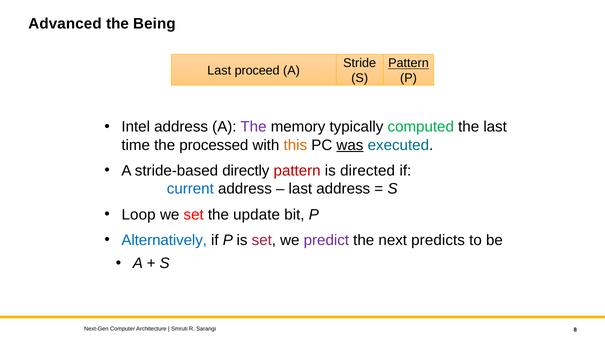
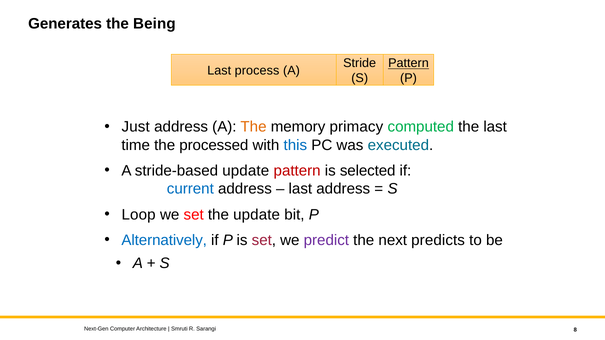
Advanced: Advanced -> Generates (65, 24)
proceed: proceed -> process (257, 71)
Intel: Intel -> Just (136, 127)
The colour: purple -> orange (254, 127)
typically: typically -> primacy (356, 127)
this colour: orange -> blue (295, 145)
was underline: present -> none (350, 145)
stride-based directly: directly -> update (246, 171)
directed: directed -> selected (368, 171)
